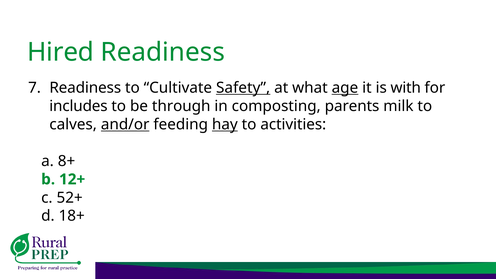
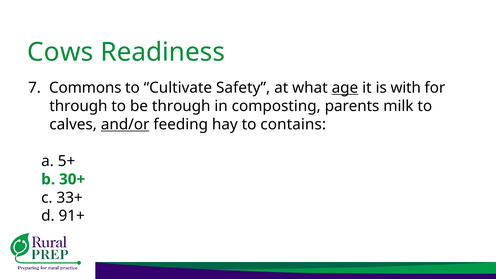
Hired: Hired -> Cows (60, 52)
Readiness: Readiness -> Commons (85, 88)
Safety underline: present -> none (243, 88)
includes: includes -> through (78, 106)
hay underline: present -> none (225, 124)
activities: activities -> contains (293, 124)
8+: 8+ -> 5+ (67, 161)
12+: 12+ -> 30+ (72, 179)
52+: 52+ -> 33+ (70, 198)
18+: 18+ -> 91+ (72, 216)
